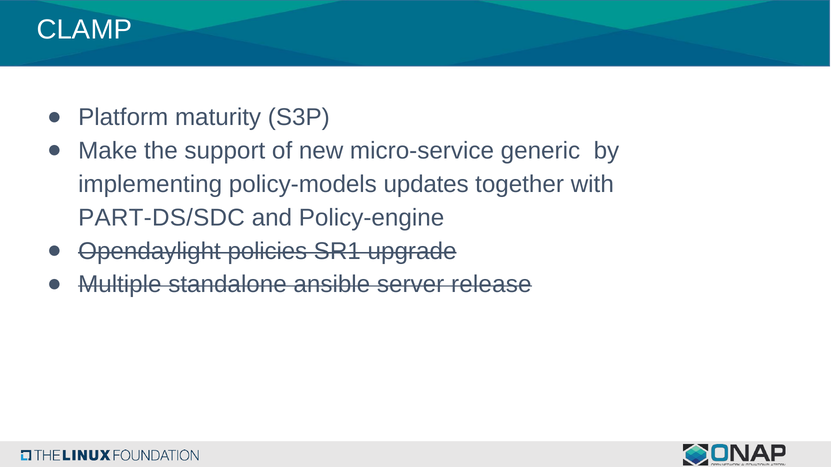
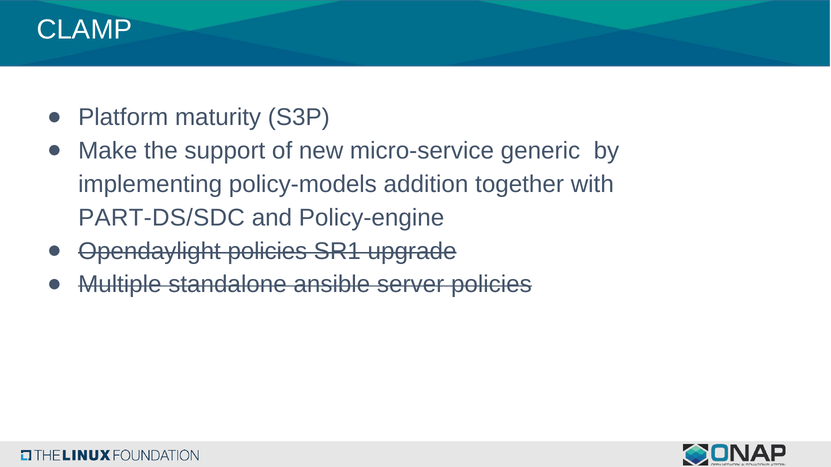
updates: updates -> addition (426, 184)
server release: release -> policies (491, 285)
